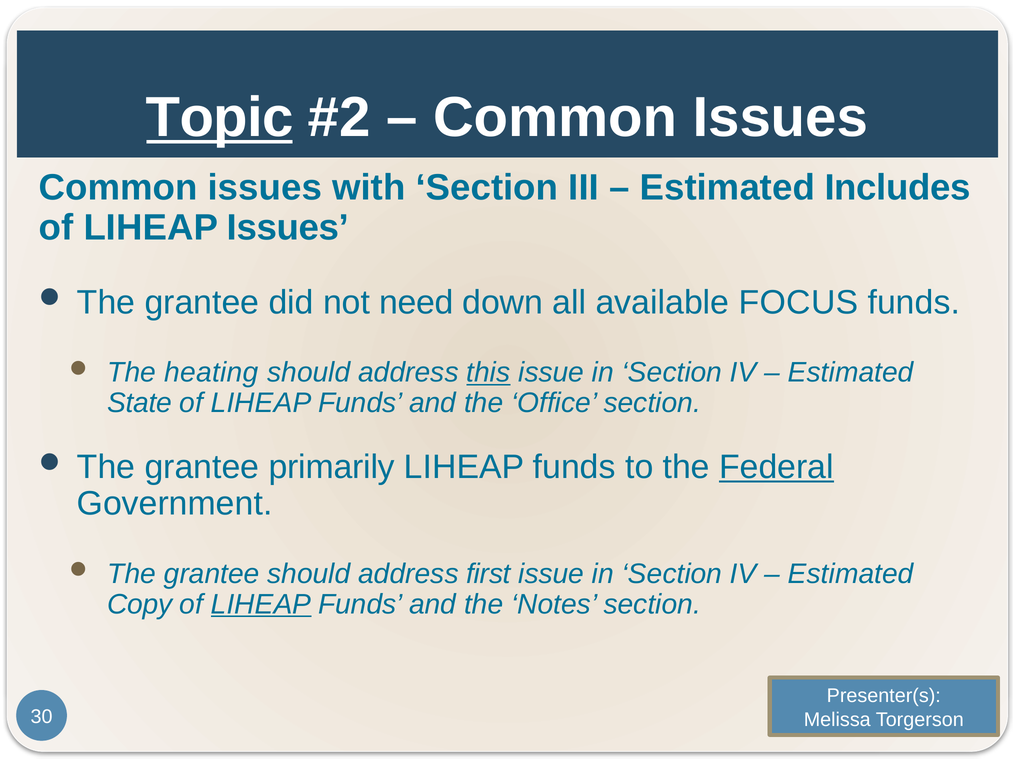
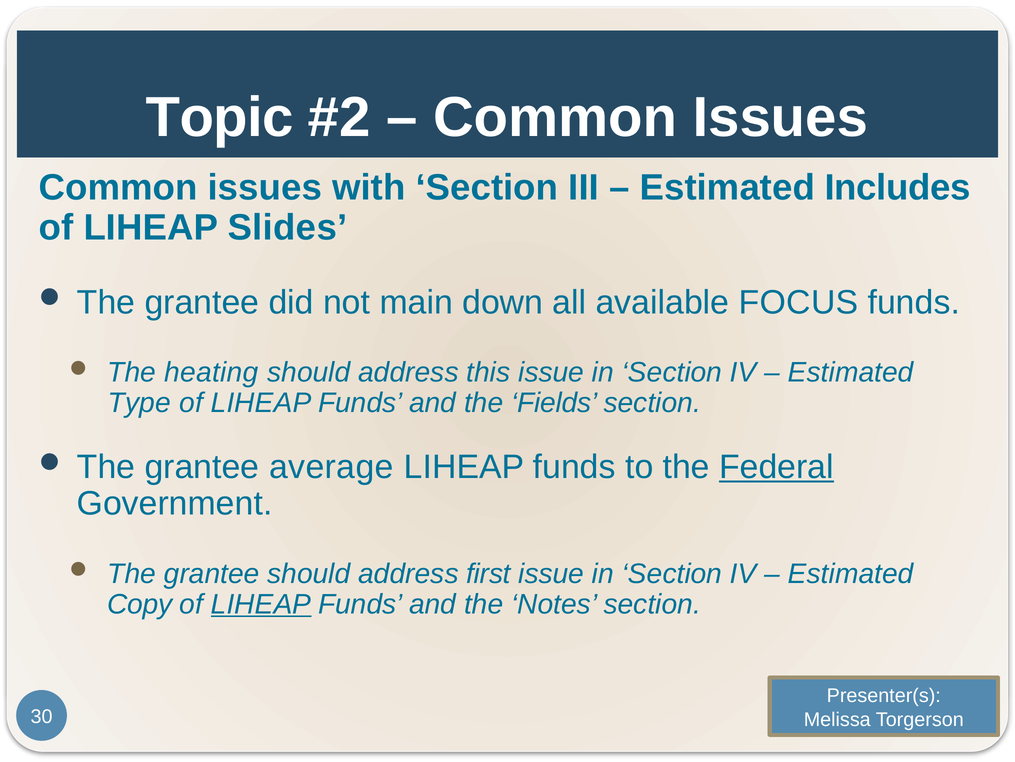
Topic underline: present -> none (220, 117)
LIHEAP Issues: Issues -> Slides (287, 227)
need: need -> main (416, 302)
this underline: present -> none (488, 372)
State: State -> Type (139, 403)
Office: Office -> Fields (554, 403)
primarily: primarily -> average (331, 467)
